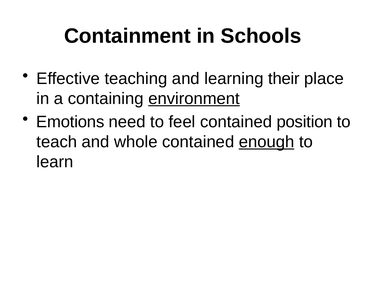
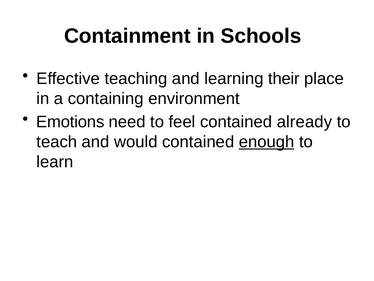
environment underline: present -> none (194, 98)
position: position -> already (304, 122)
whole: whole -> would (136, 142)
